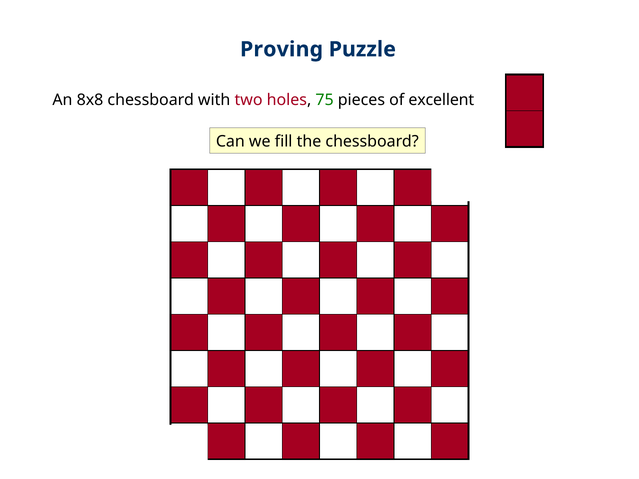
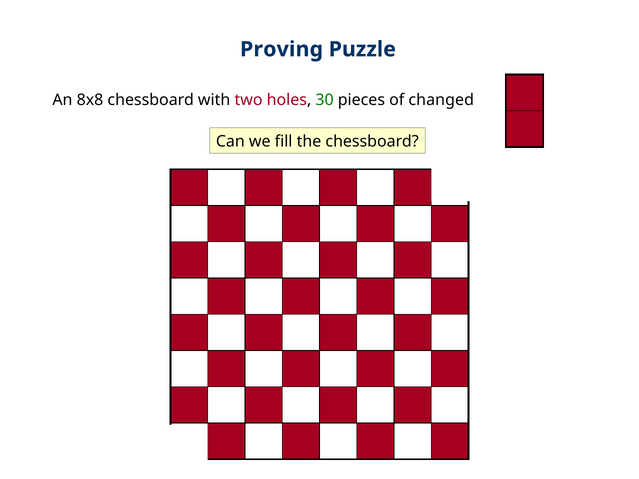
75: 75 -> 30 (325, 100)
excellent: excellent -> changed (441, 100)
